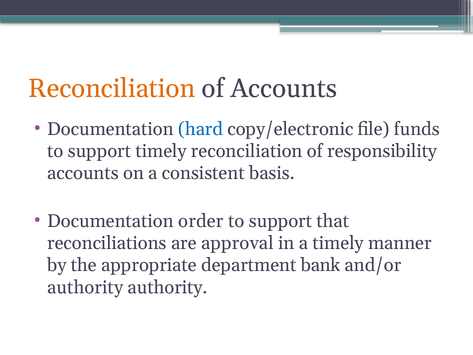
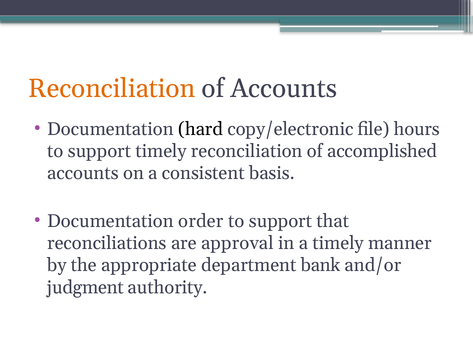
hard colour: blue -> black (201, 129)
funds: funds -> hours (417, 129)
responsibility: responsibility -> accomplished (382, 151)
authority: authority -> judgment (85, 287)
